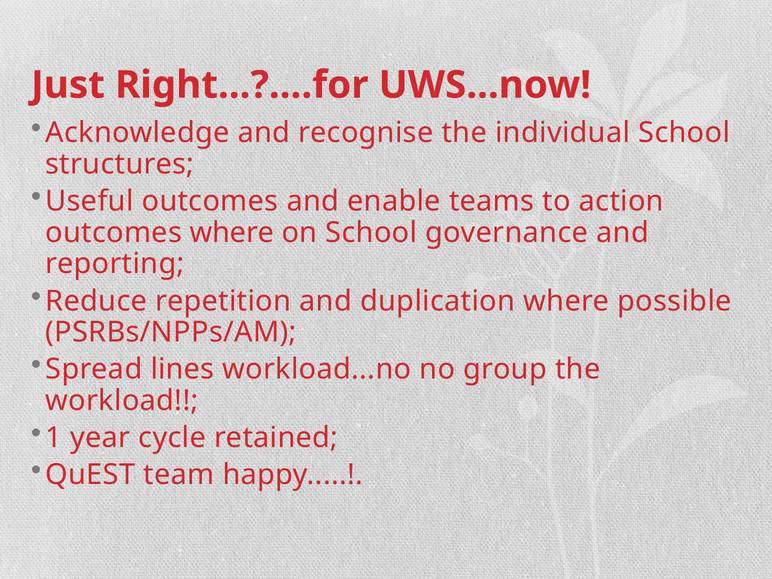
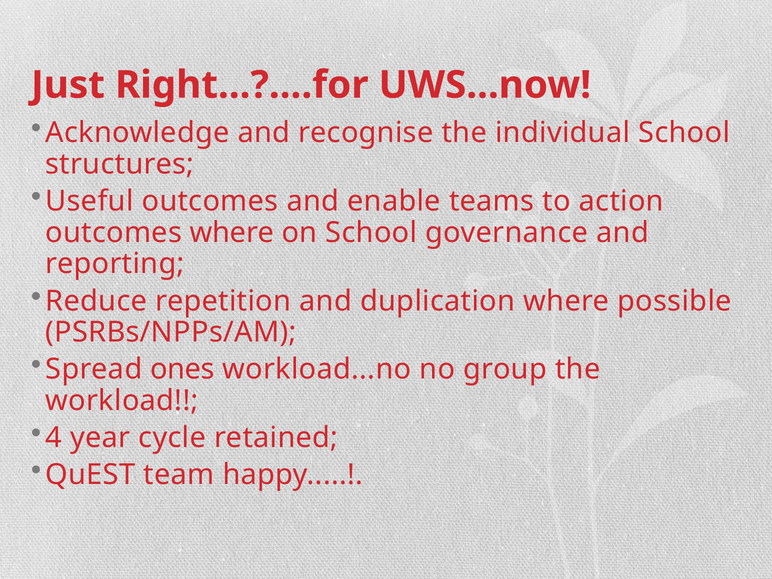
lines: lines -> ones (182, 369)
1: 1 -> 4 (54, 438)
